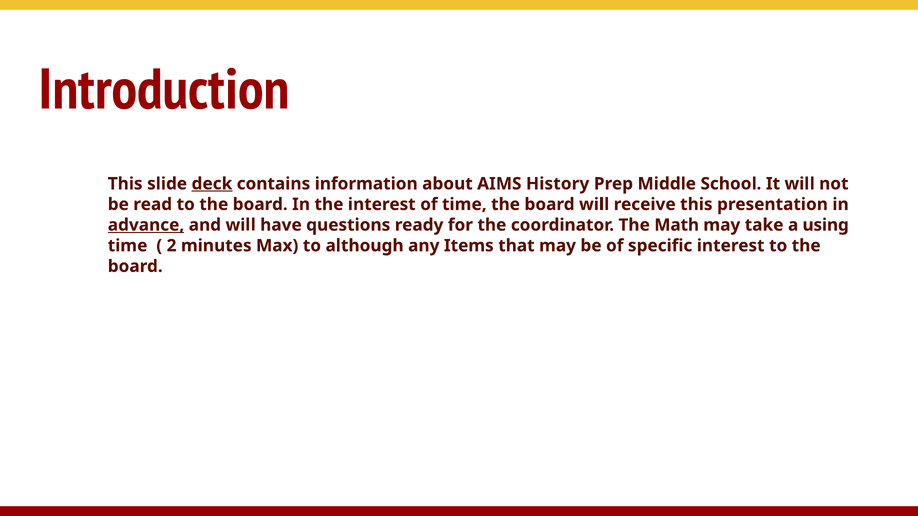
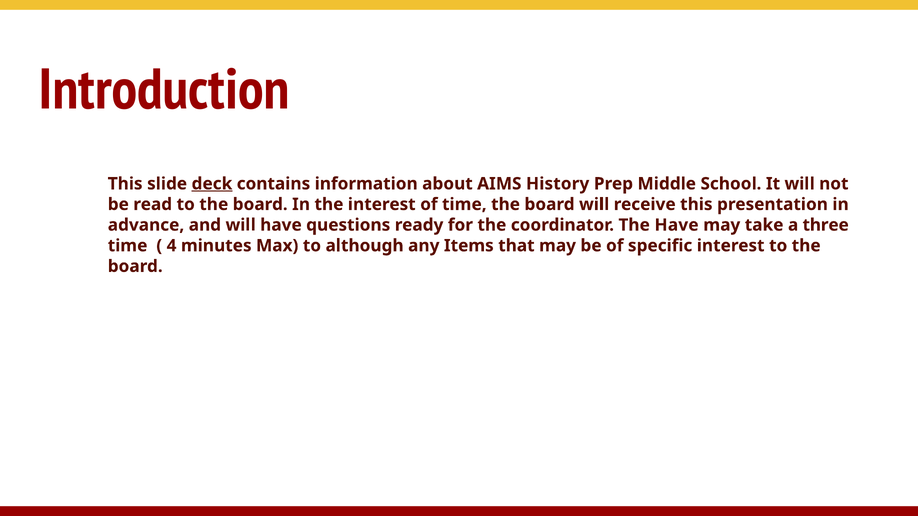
advance underline: present -> none (146, 225)
The Math: Math -> Have (677, 225)
using: using -> three (826, 225)
2: 2 -> 4 (172, 246)
